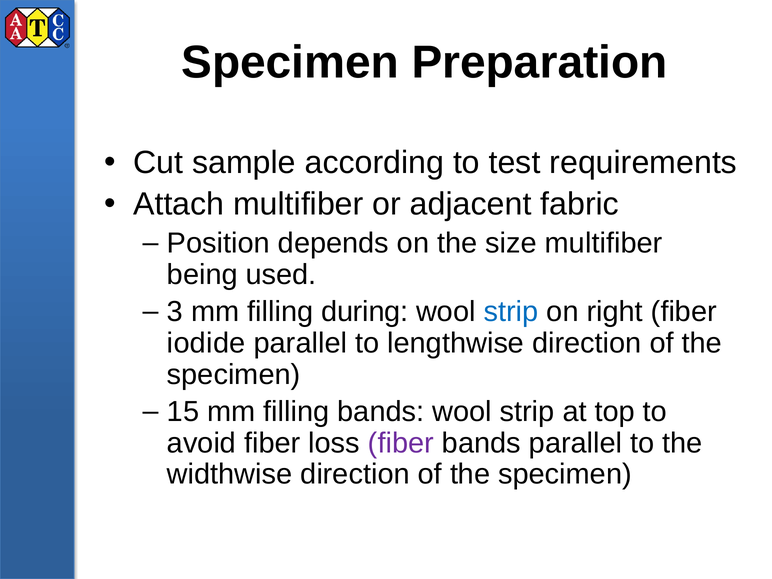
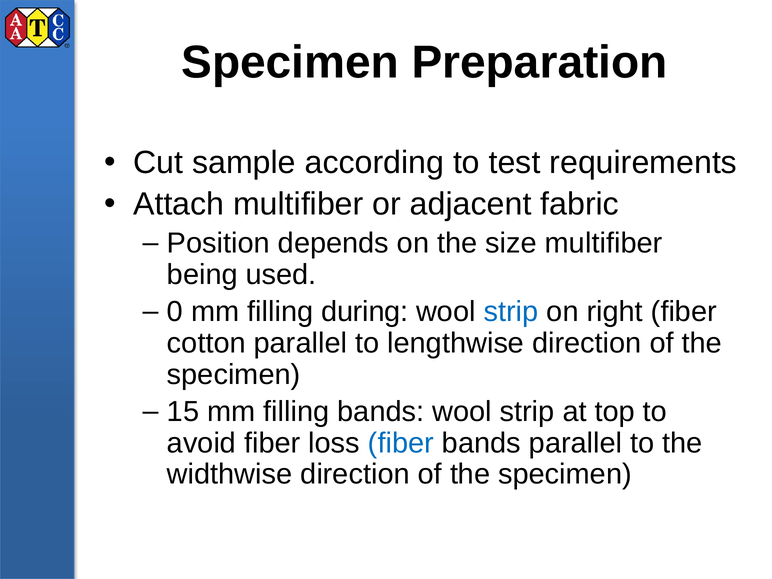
3: 3 -> 0 (175, 312)
iodide: iodide -> cotton (206, 343)
fiber colour: purple -> blue (401, 443)
